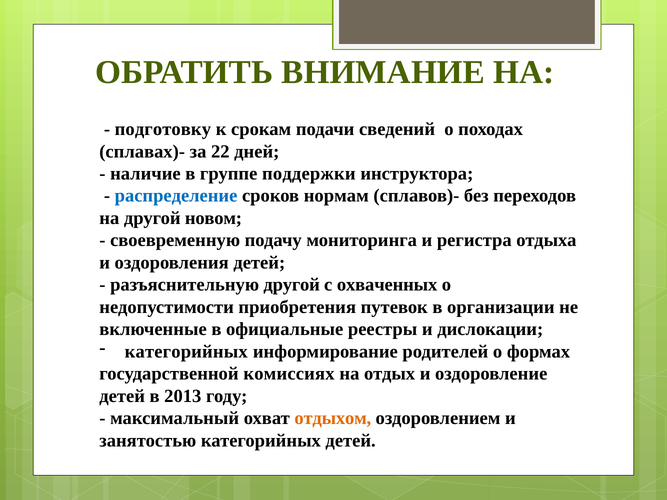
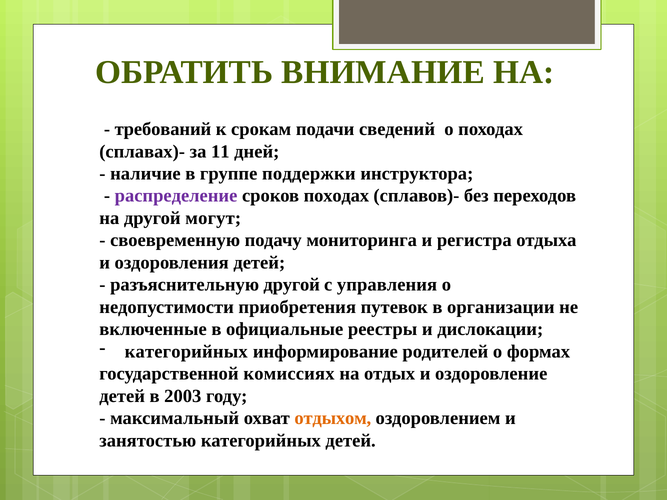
подготовку: подготовку -> требований (163, 129)
22: 22 -> 11 (220, 151)
распределение colour: blue -> purple (176, 196)
сроков нормам: нормам -> походах (336, 196)
новом: новом -> могут (213, 218)
охваченных: охваченных -> управления (387, 285)
2013: 2013 -> 2003 (183, 396)
